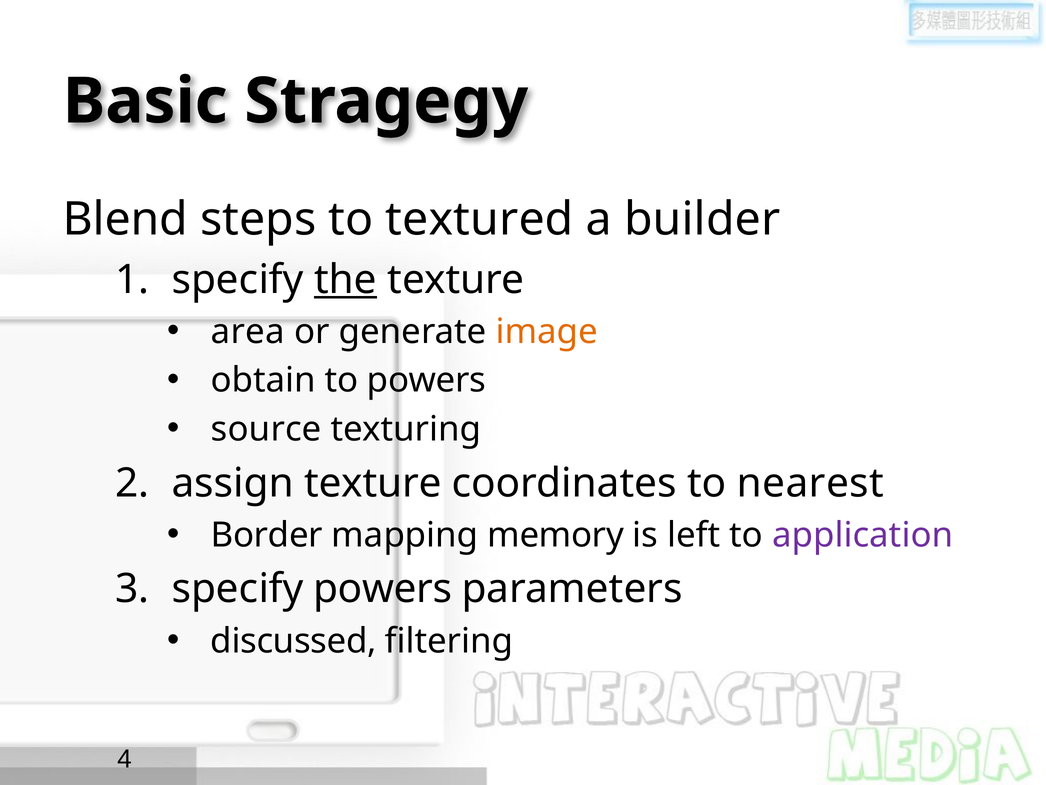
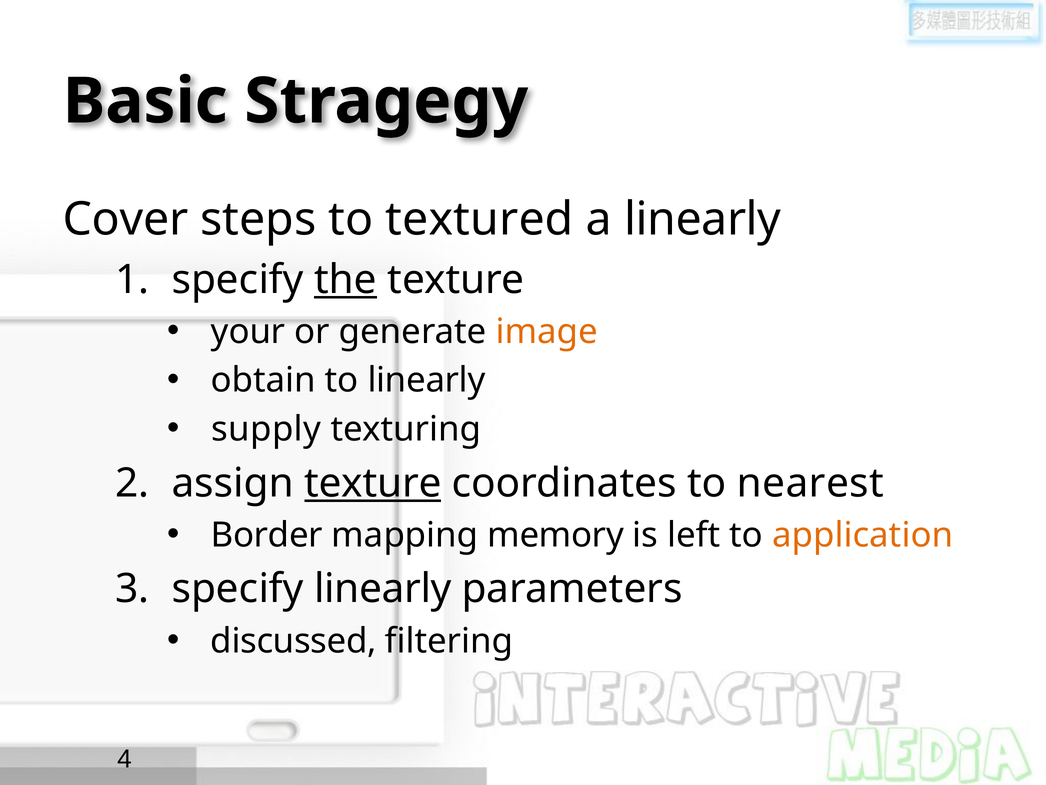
Blend: Blend -> Cover (125, 219)
a builder: builder -> linearly (703, 219)
area: area -> your (248, 331)
to powers: powers -> linearly (426, 380)
source: source -> supply (266, 429)
texture underline: none -> present (373, 483)
application colour: purple -> orange (863, 535)
specify powers: powers -> linearly (383, 589)
